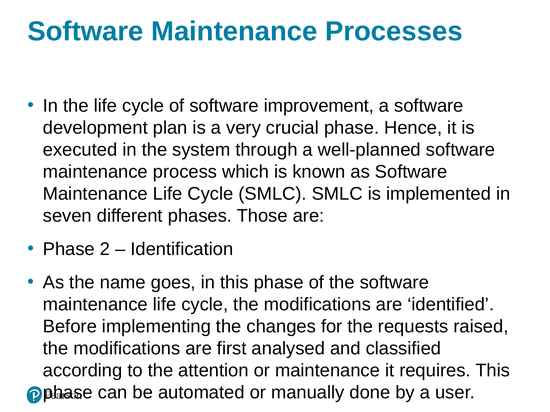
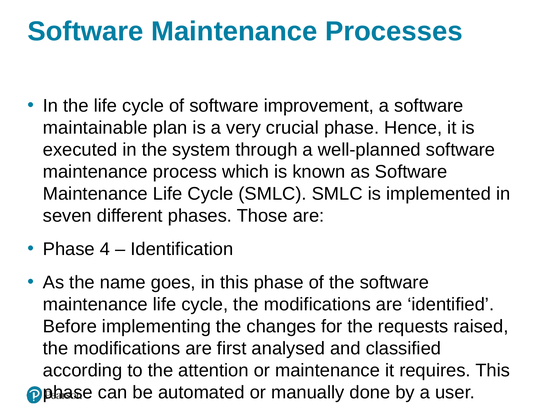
development: development -> maintainable (95, 128)
2: 2 -> 4 (105, 249)
